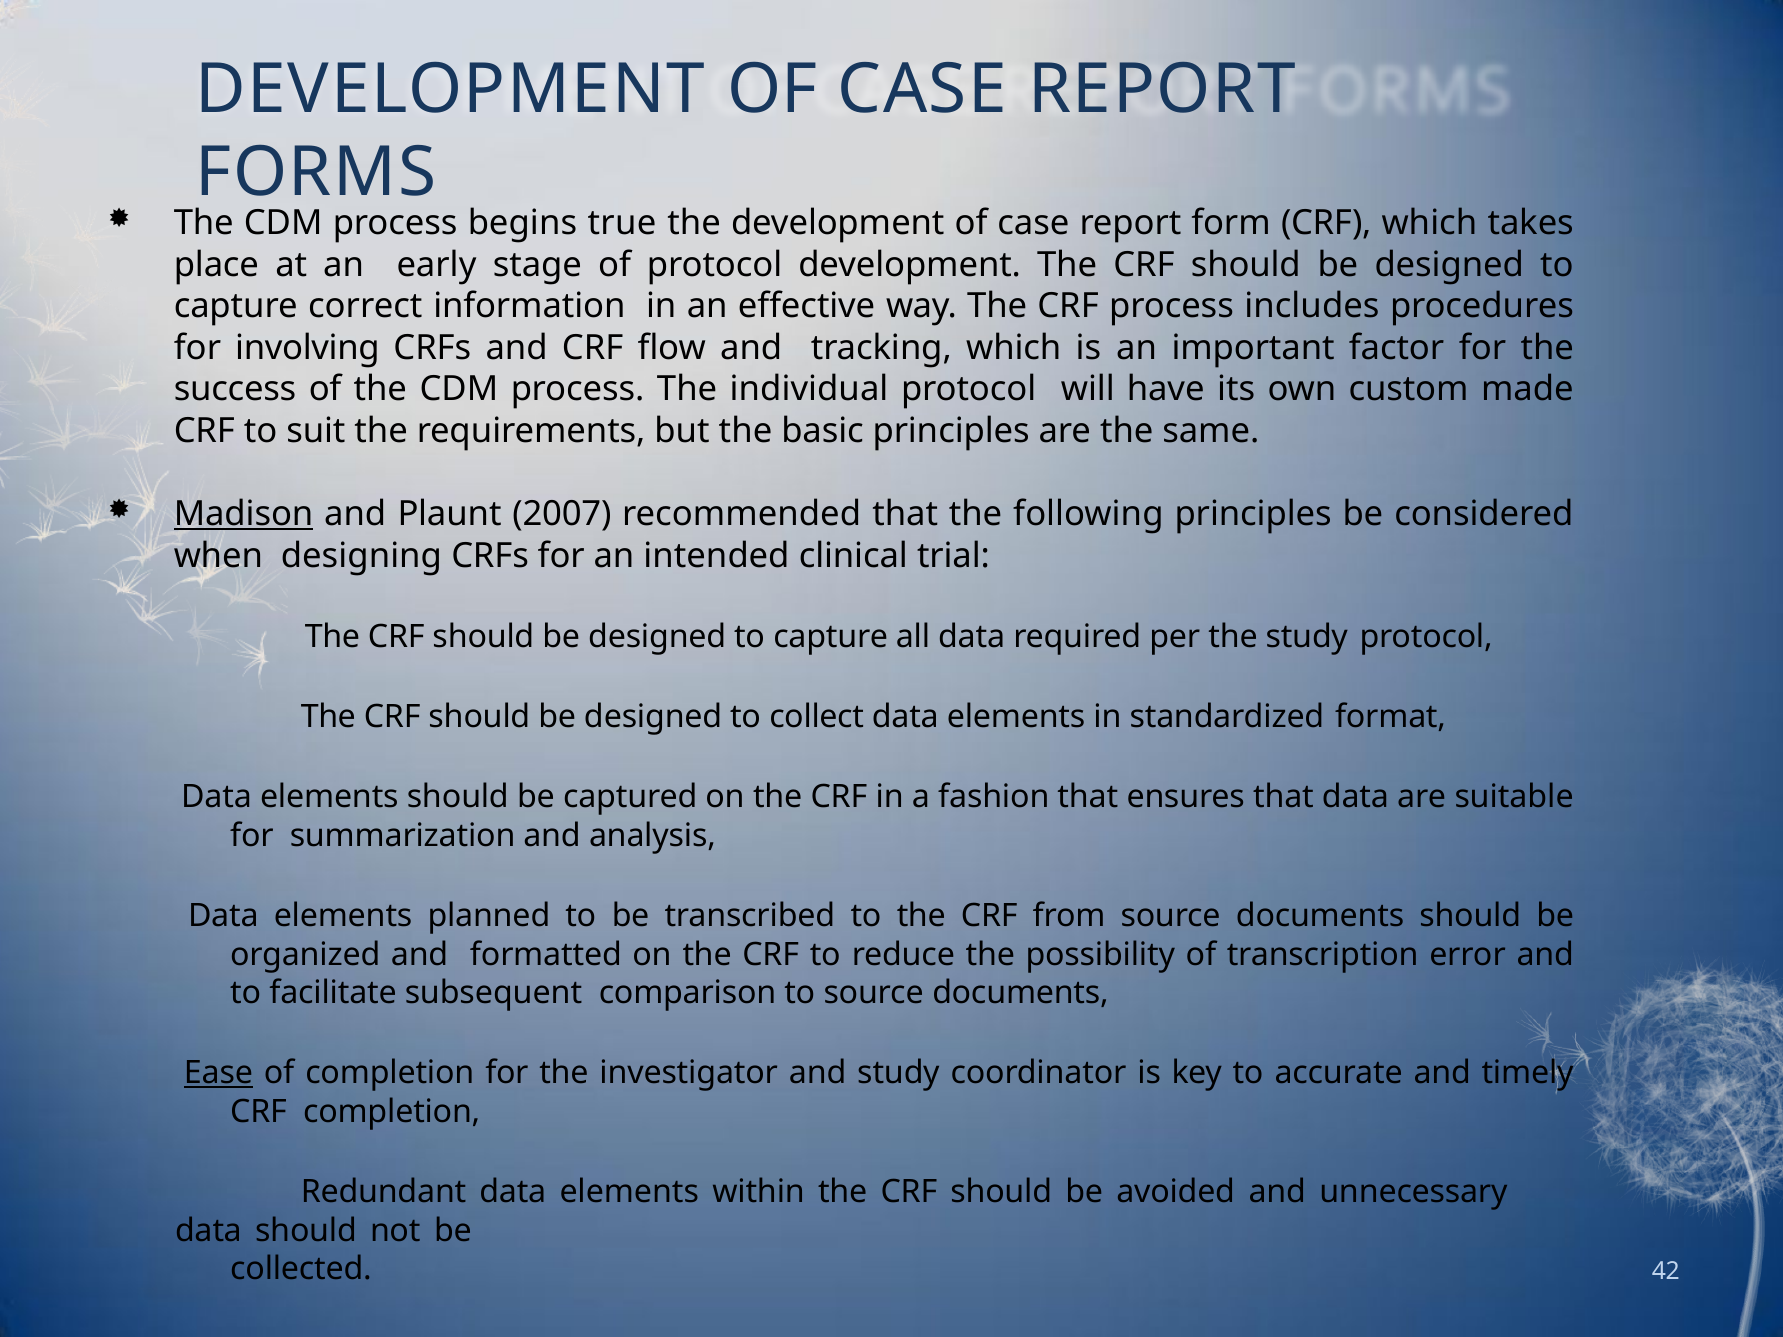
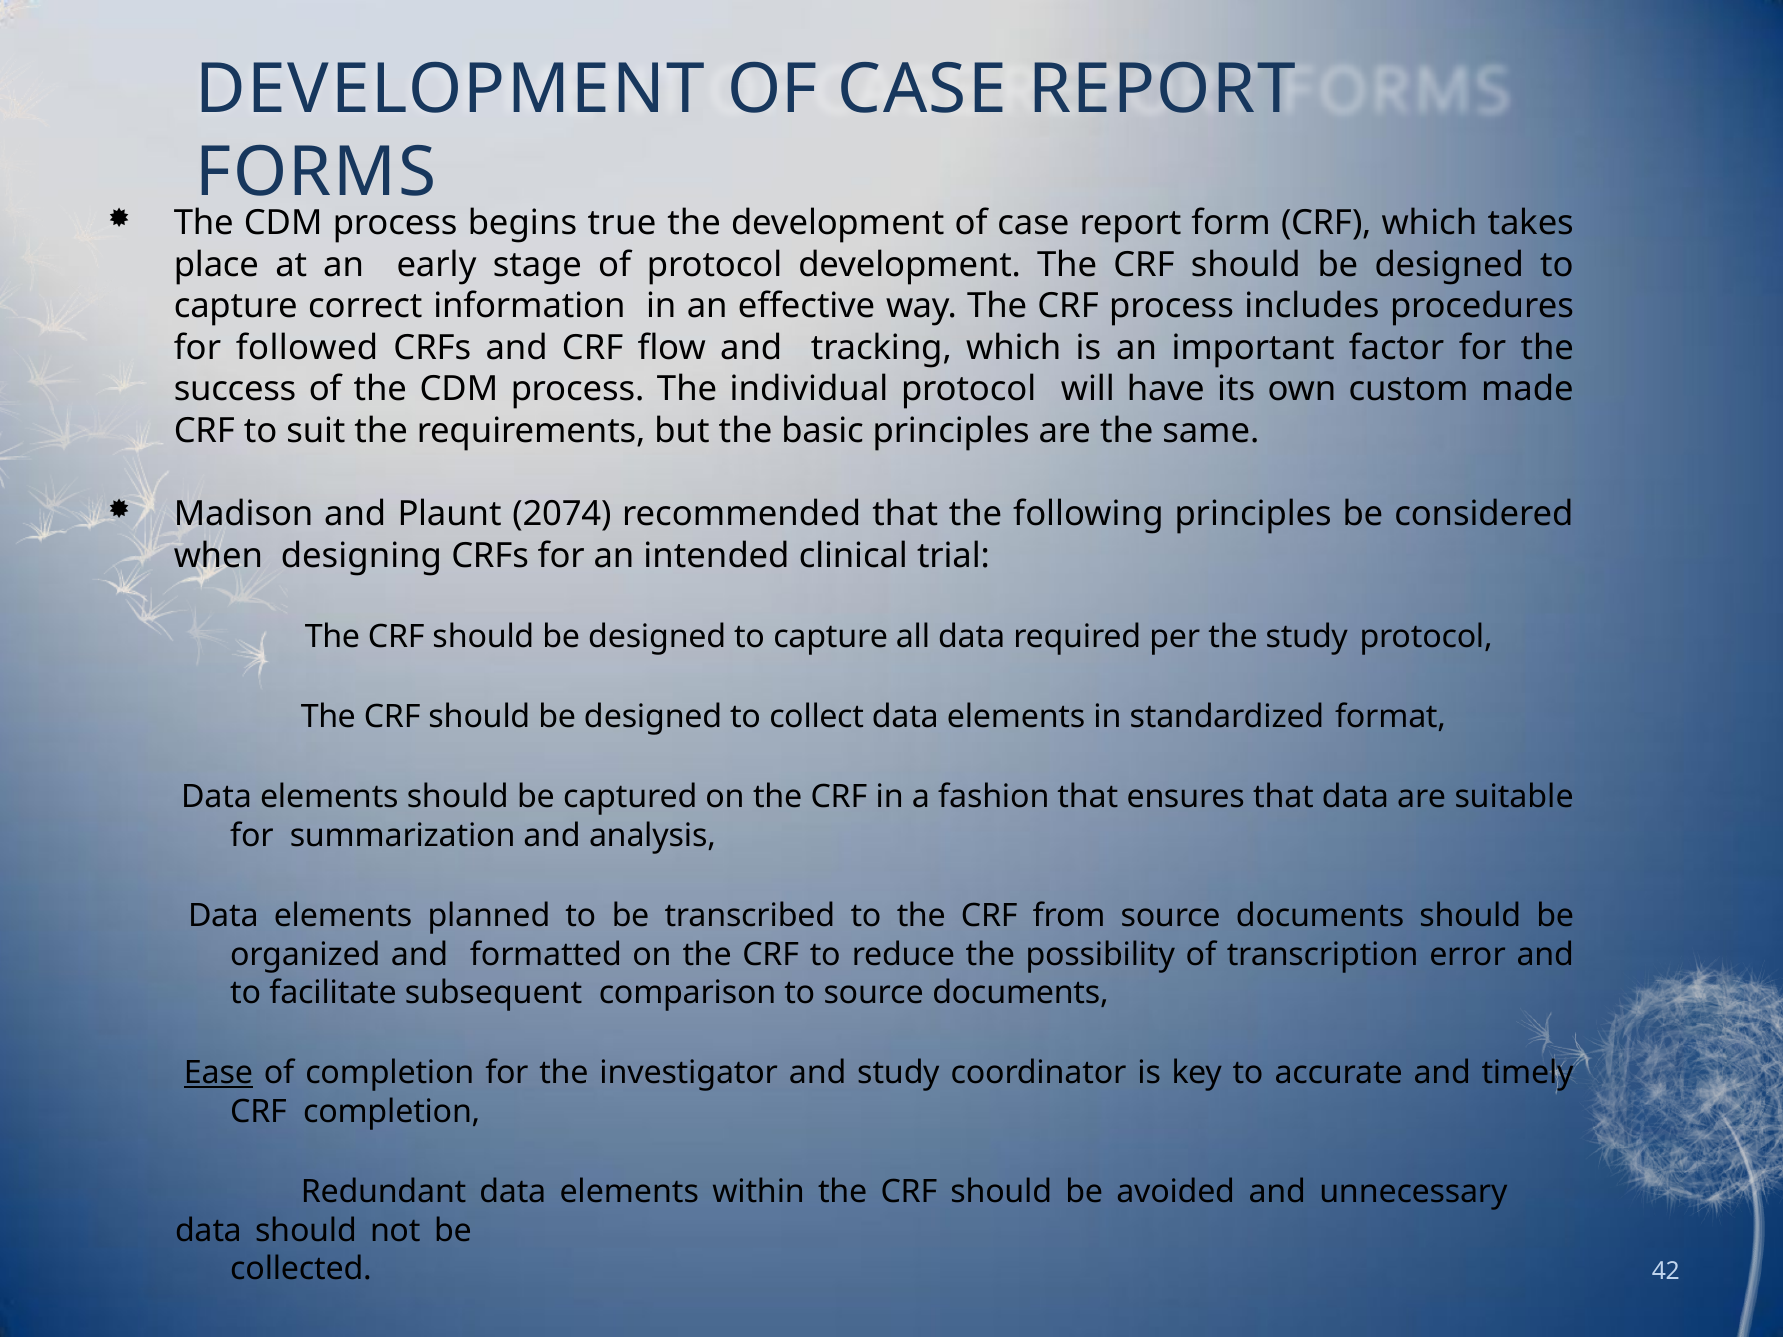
involving: involving -> followed (307, 348)
Madison underline: present -> none (244, 514)
2007: 2007 -> 2074 (562, 514)
